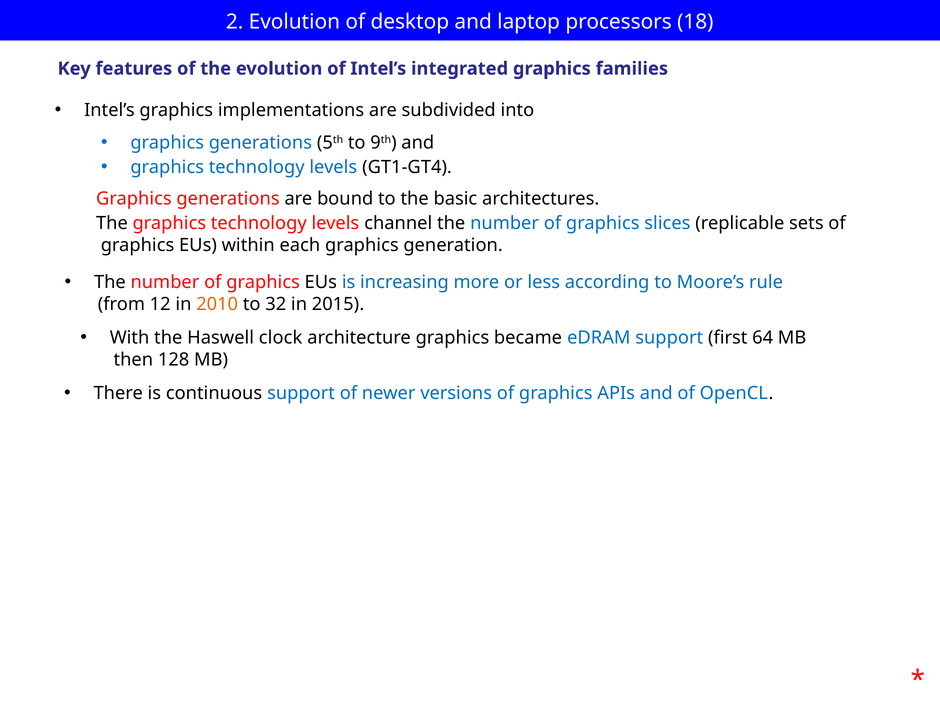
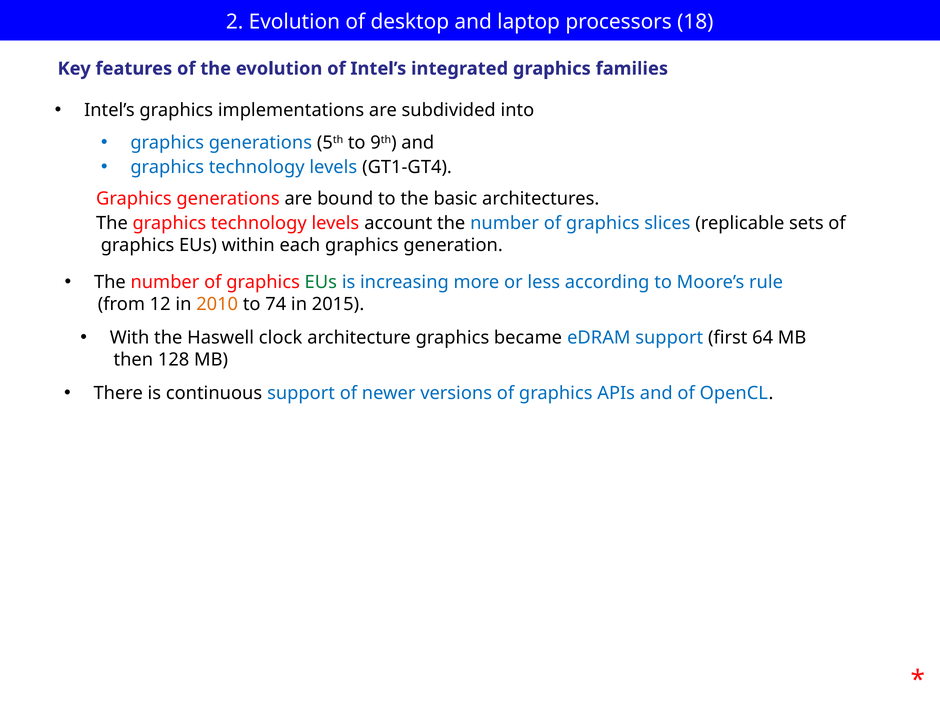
channel: channel -> account (398, 223)
EUs colour: black -> green (321, 282)
32: 32 -> 74 (276, 304)
